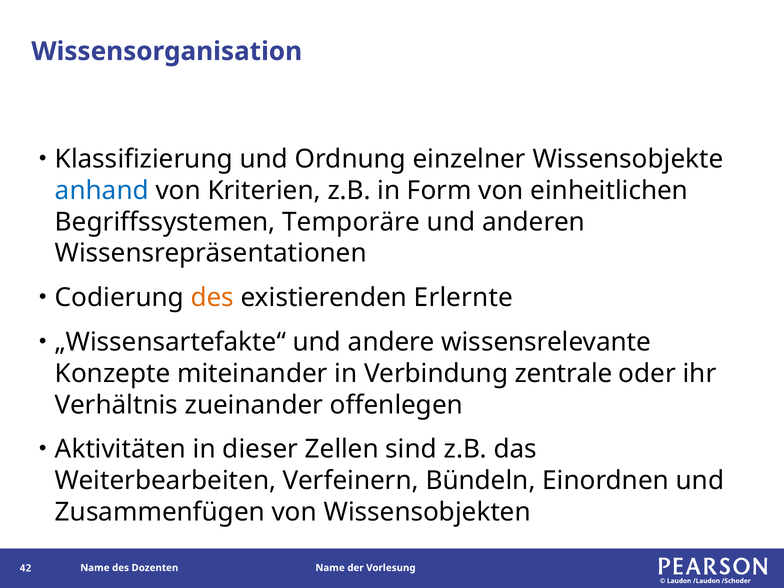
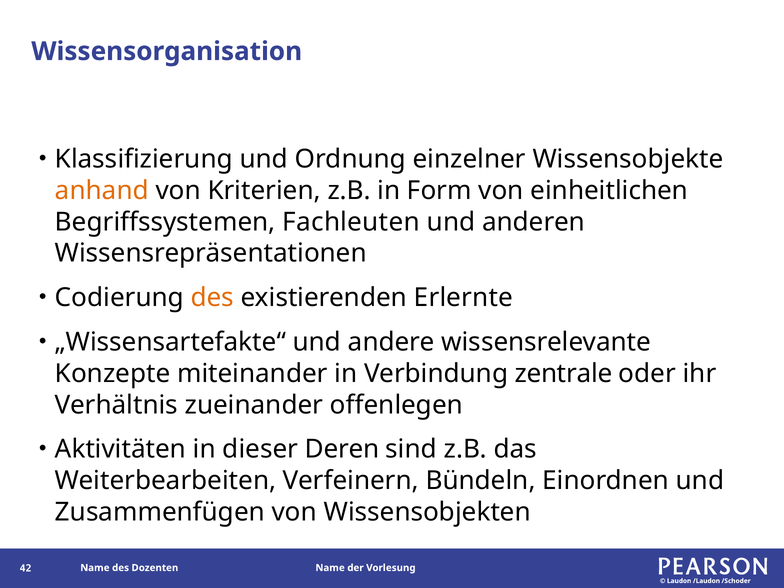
anhand colour: blue -> orange (102, 191)
Temporäre: Temporäre -> Fachleuten (351, 222)
Zellen: Zellen -> Deren (342, 449)
